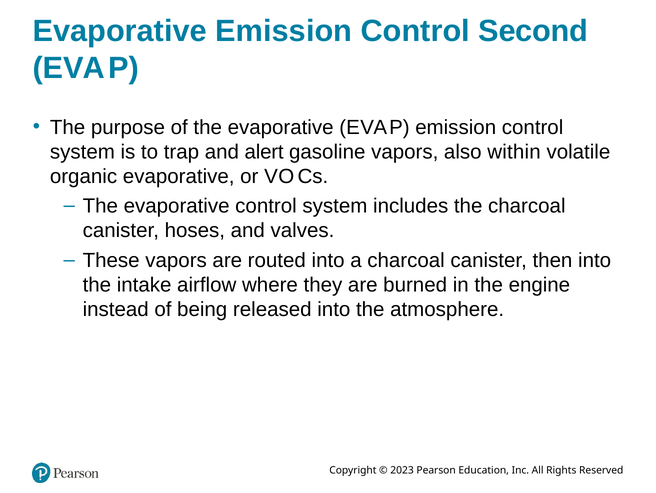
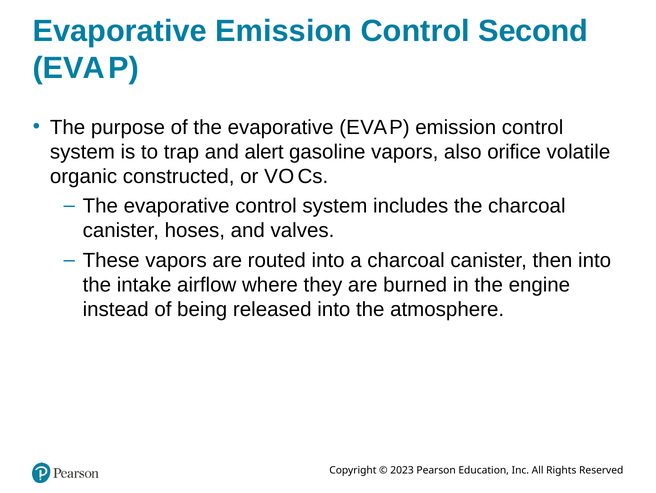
within: within -> orifice (514, 152)
organic evaporative: evaporative -> constructed (179, 177)
